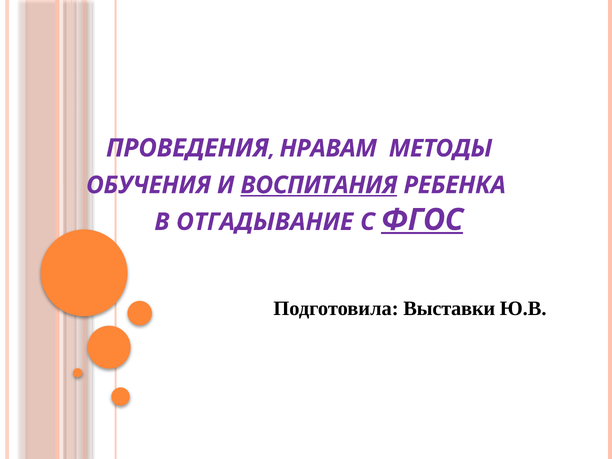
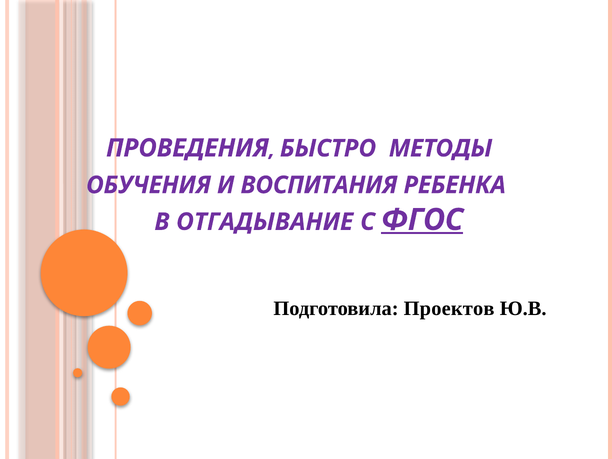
НРАВАМ: НРАВАМ -> БЫСТРО (328, 148)
ВОСПИТАНИЯ underline: present -> none (319, 185)
Выставки: Выставки -> Проектов (449, 308)
